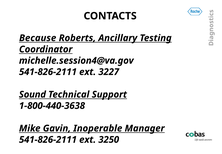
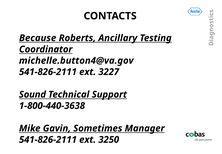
michelle.session4@va.gov: michelle.session4@va.gov -> michelle.button4@va.gov (76, 60)
Inoperable: Inoperable -> Sometimes (98, 128)
